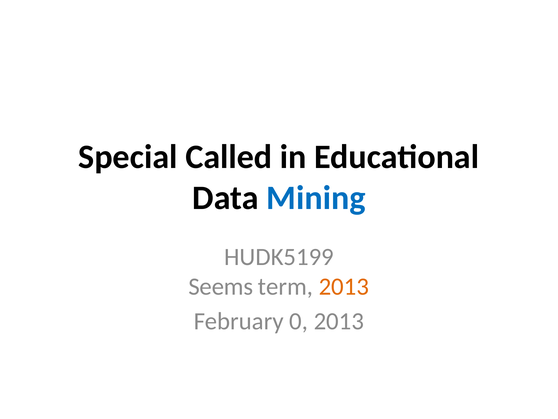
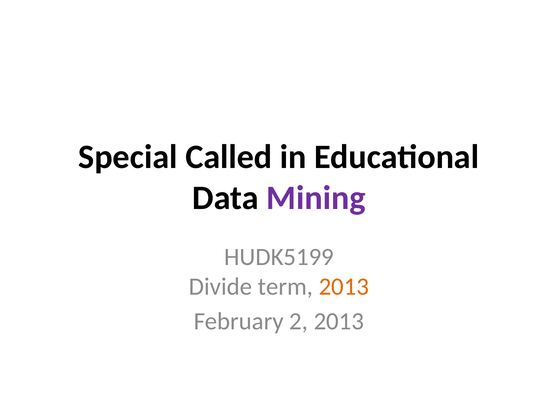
Mining colour: blue -> purple (316, 198)
Seems: Seems -> Divide (221, 286)
0: 0 -> 2 (299, 321)
